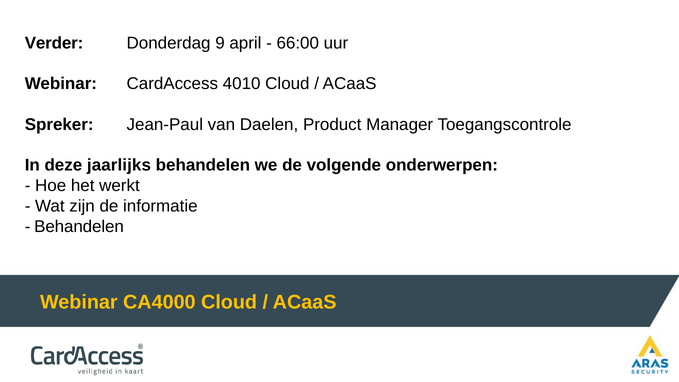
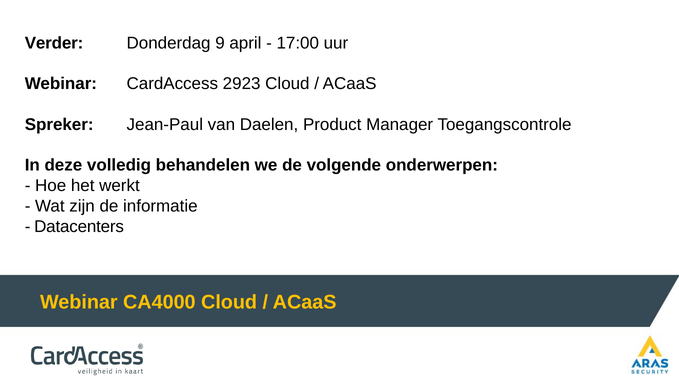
66:00: 66:00 -> 17:00 (298, 43)
4010: 4010 -> 2923 (242, 84)
jaarlijks: jaarlijks -> volledig (119, 165)
Behandelen: Behandelen -> Datacenters (79, 226)
